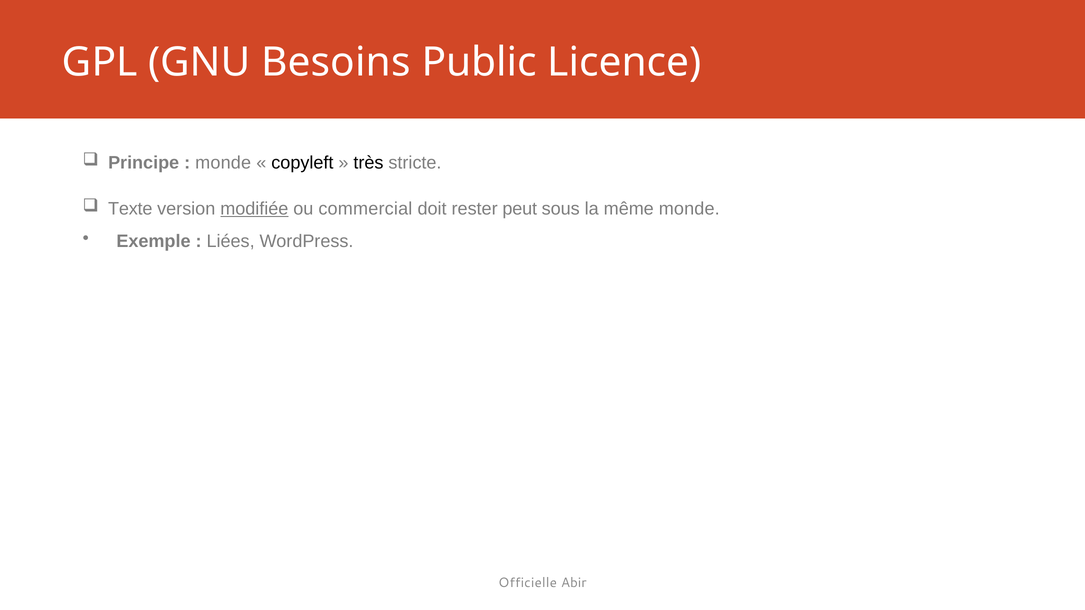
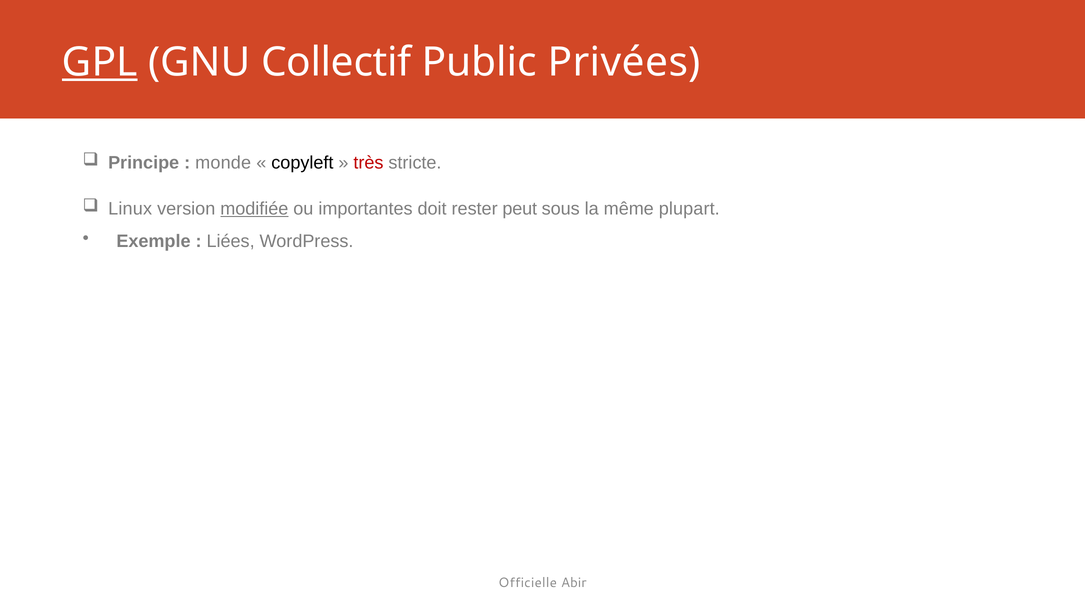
GPL underline: none -> present (100, 62)
Besoins: Besoins -> Collectif (336, 62)
Licence: Licence -> Privées (624, 62)
très colour: black -> red (368, 163)
Texte: Texte -> Linux (130, 209)
commercial: commercial -> importantes (365, 209)
même monde: monde -> plupart (689, 209)
